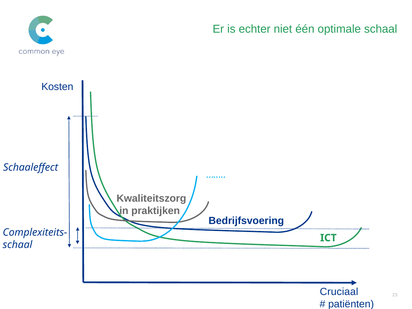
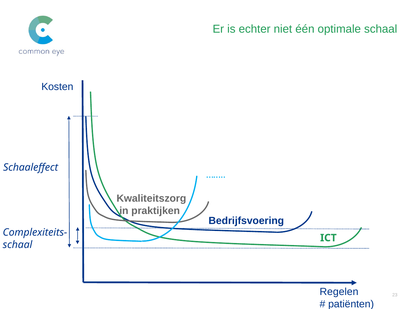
Cruciaal: Cruciaal -> Regelen (339, 292)
